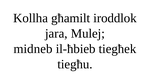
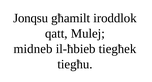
Kollha: Kollha -> Jonqsu (31, 18)
jara: jara -> qatt (56, 33)
